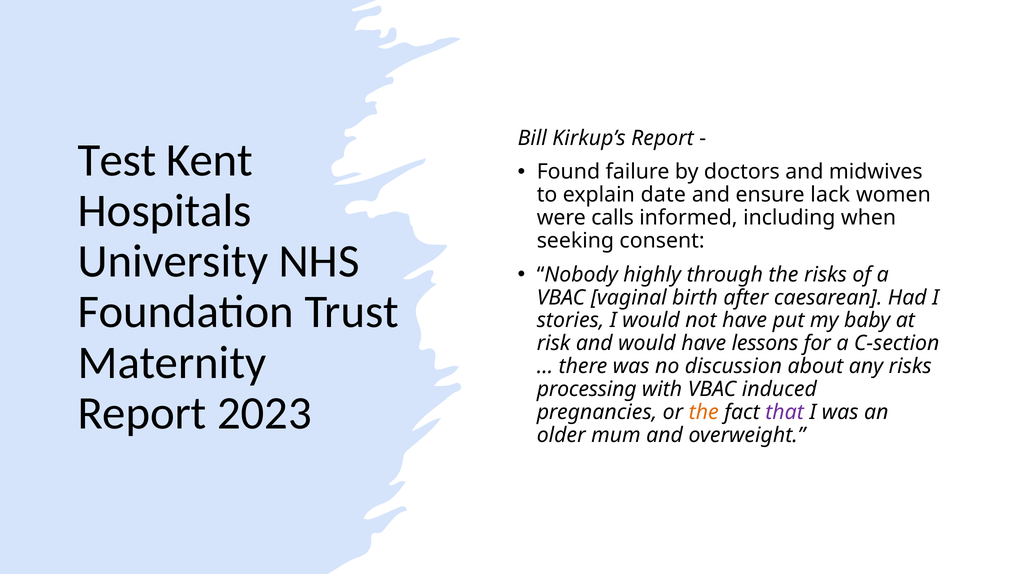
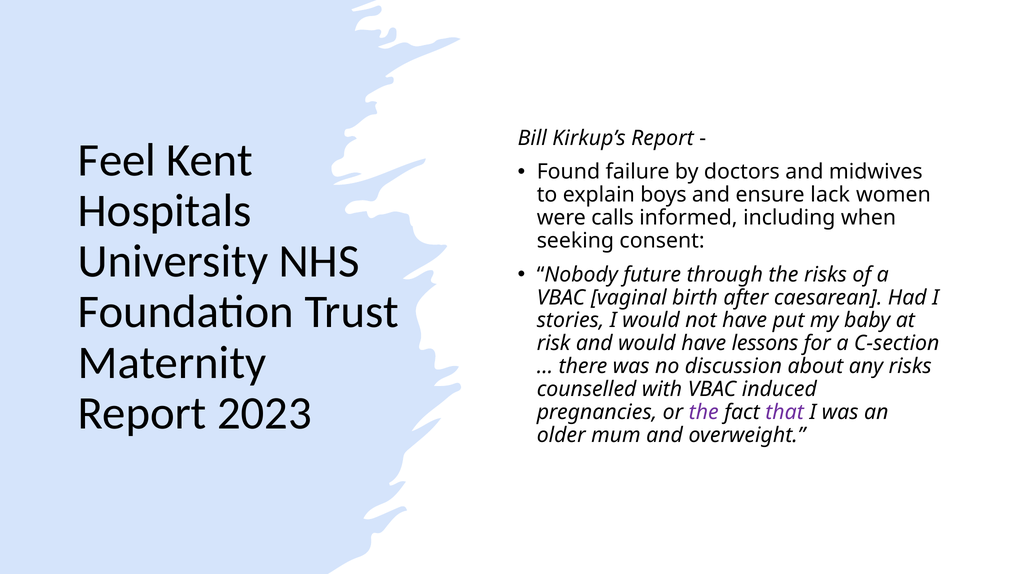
Test: Test -> Feel (117, 160)
date: date -> boys (664, 195)
highly: highly -> future (652, 274)
processing: processing -> counselled (587, 389)
the colour: orange -> purple (704, 412)
